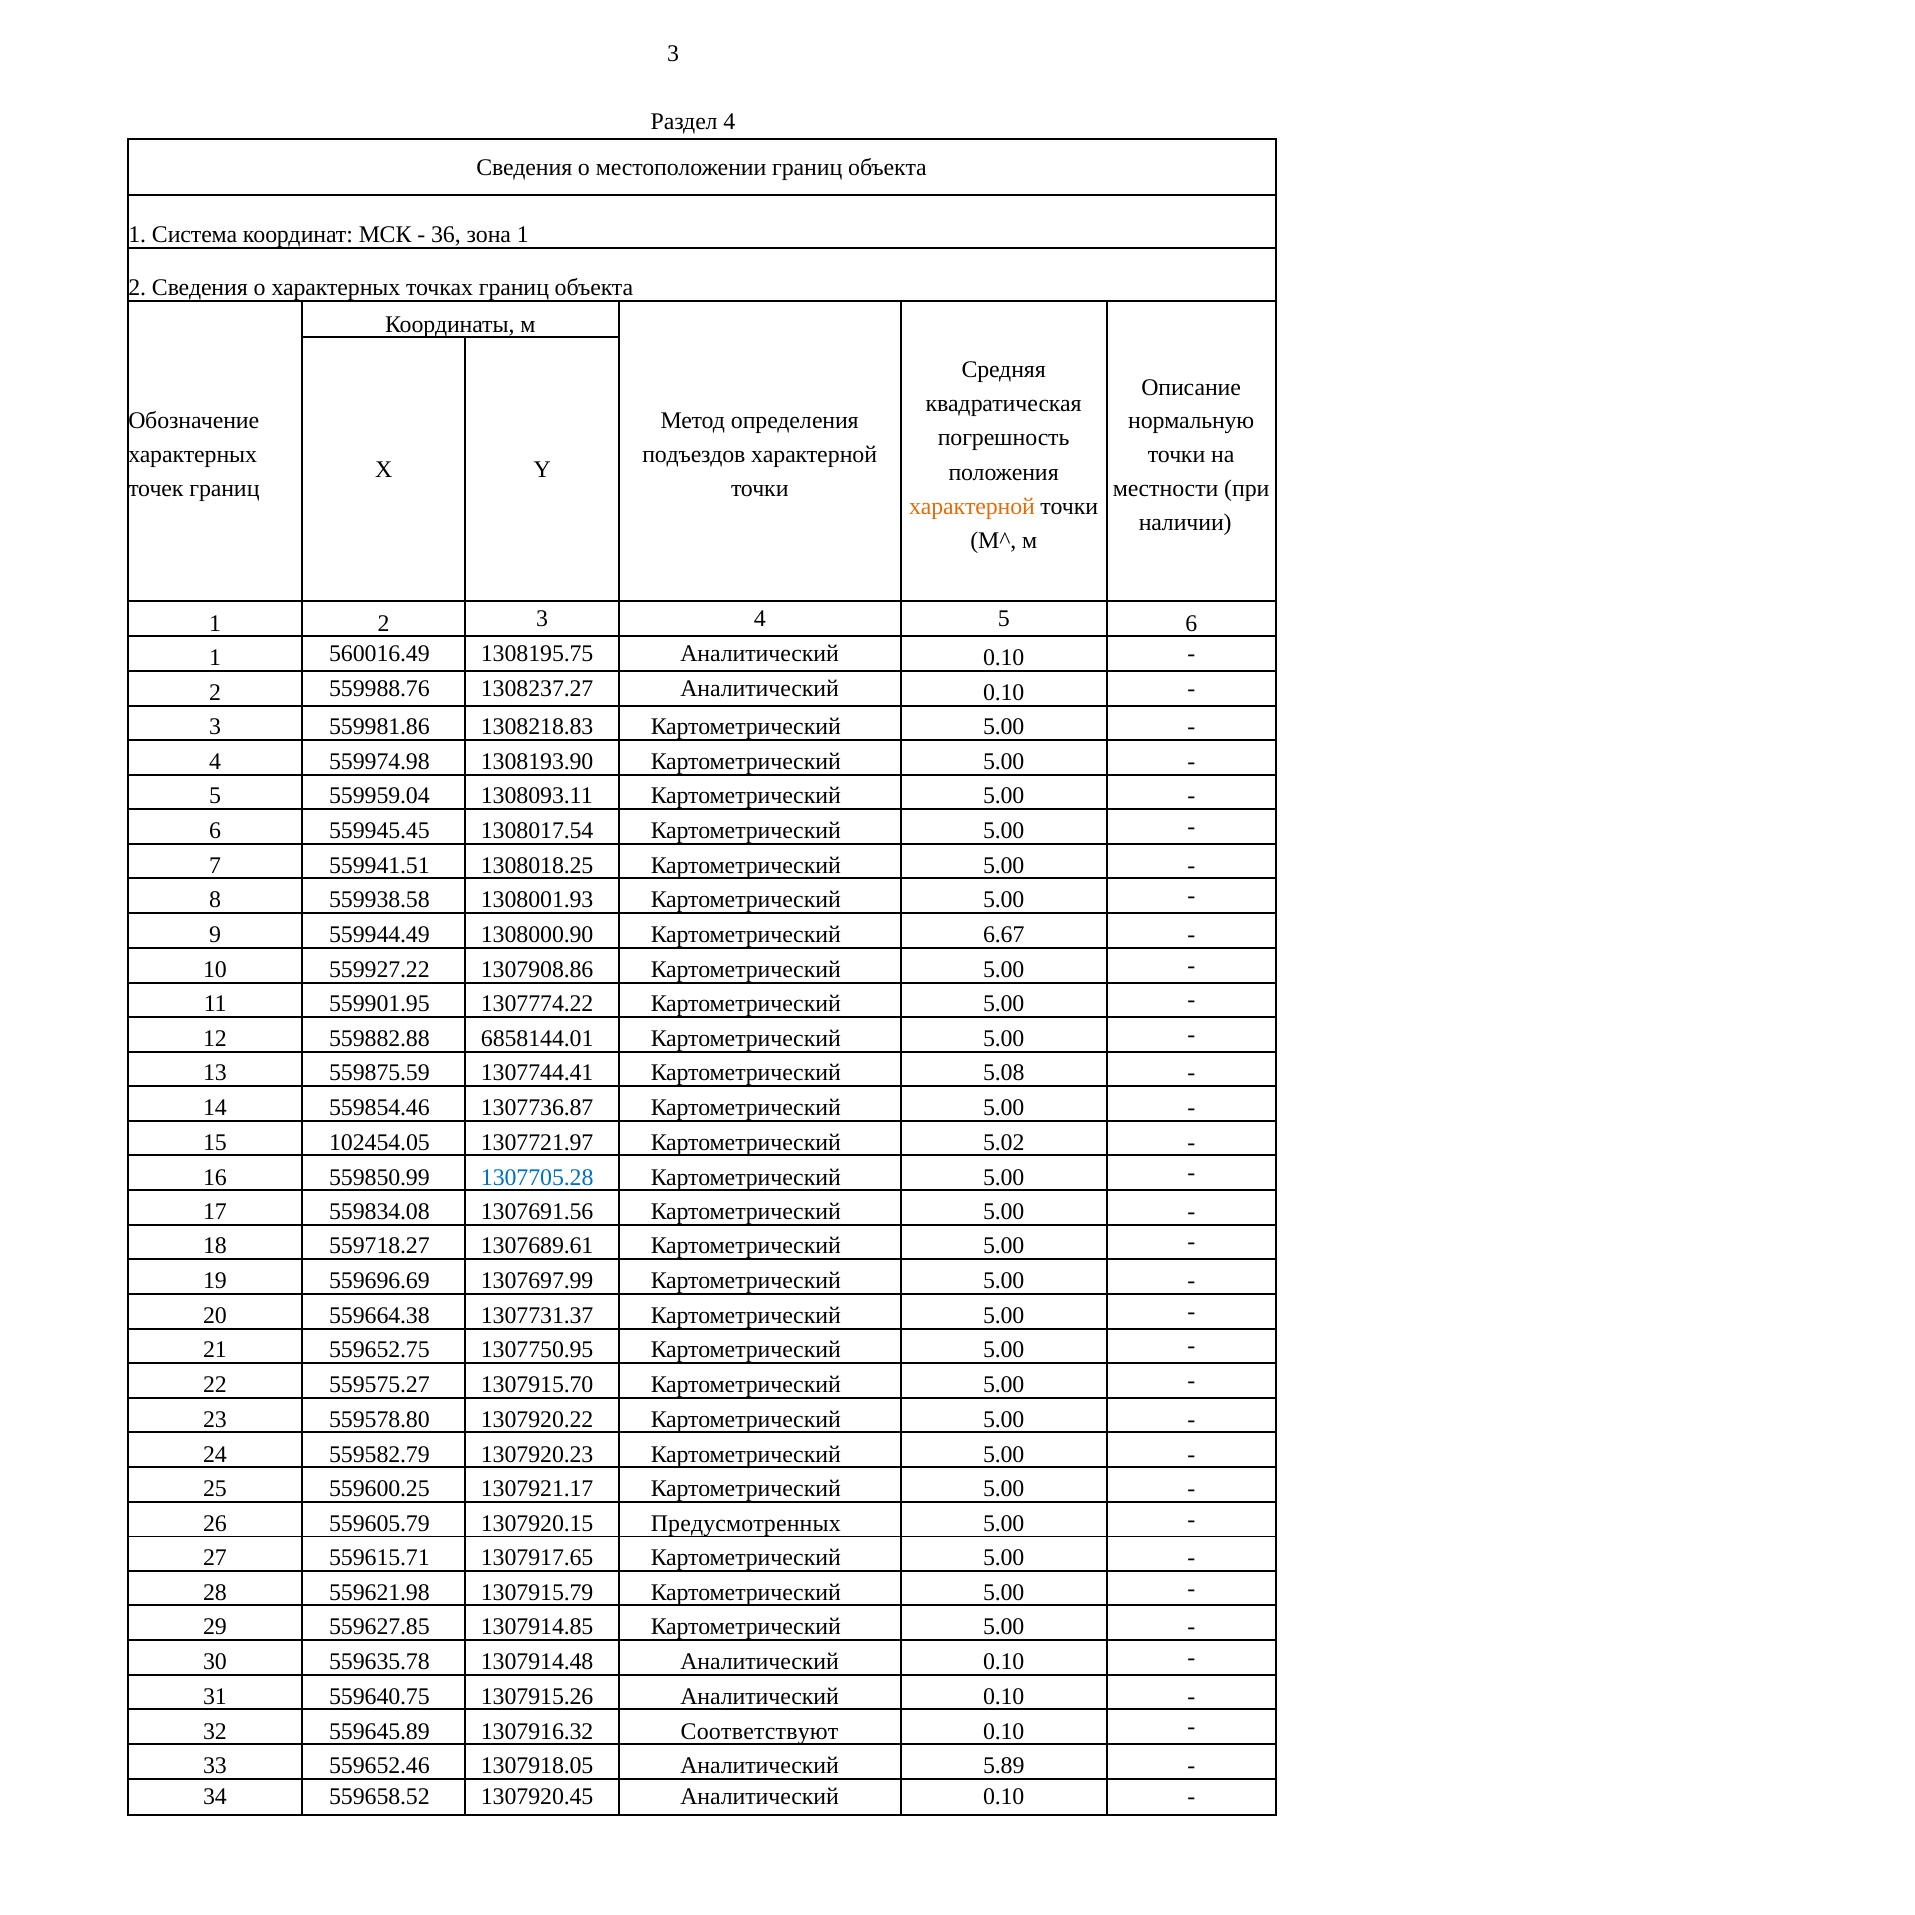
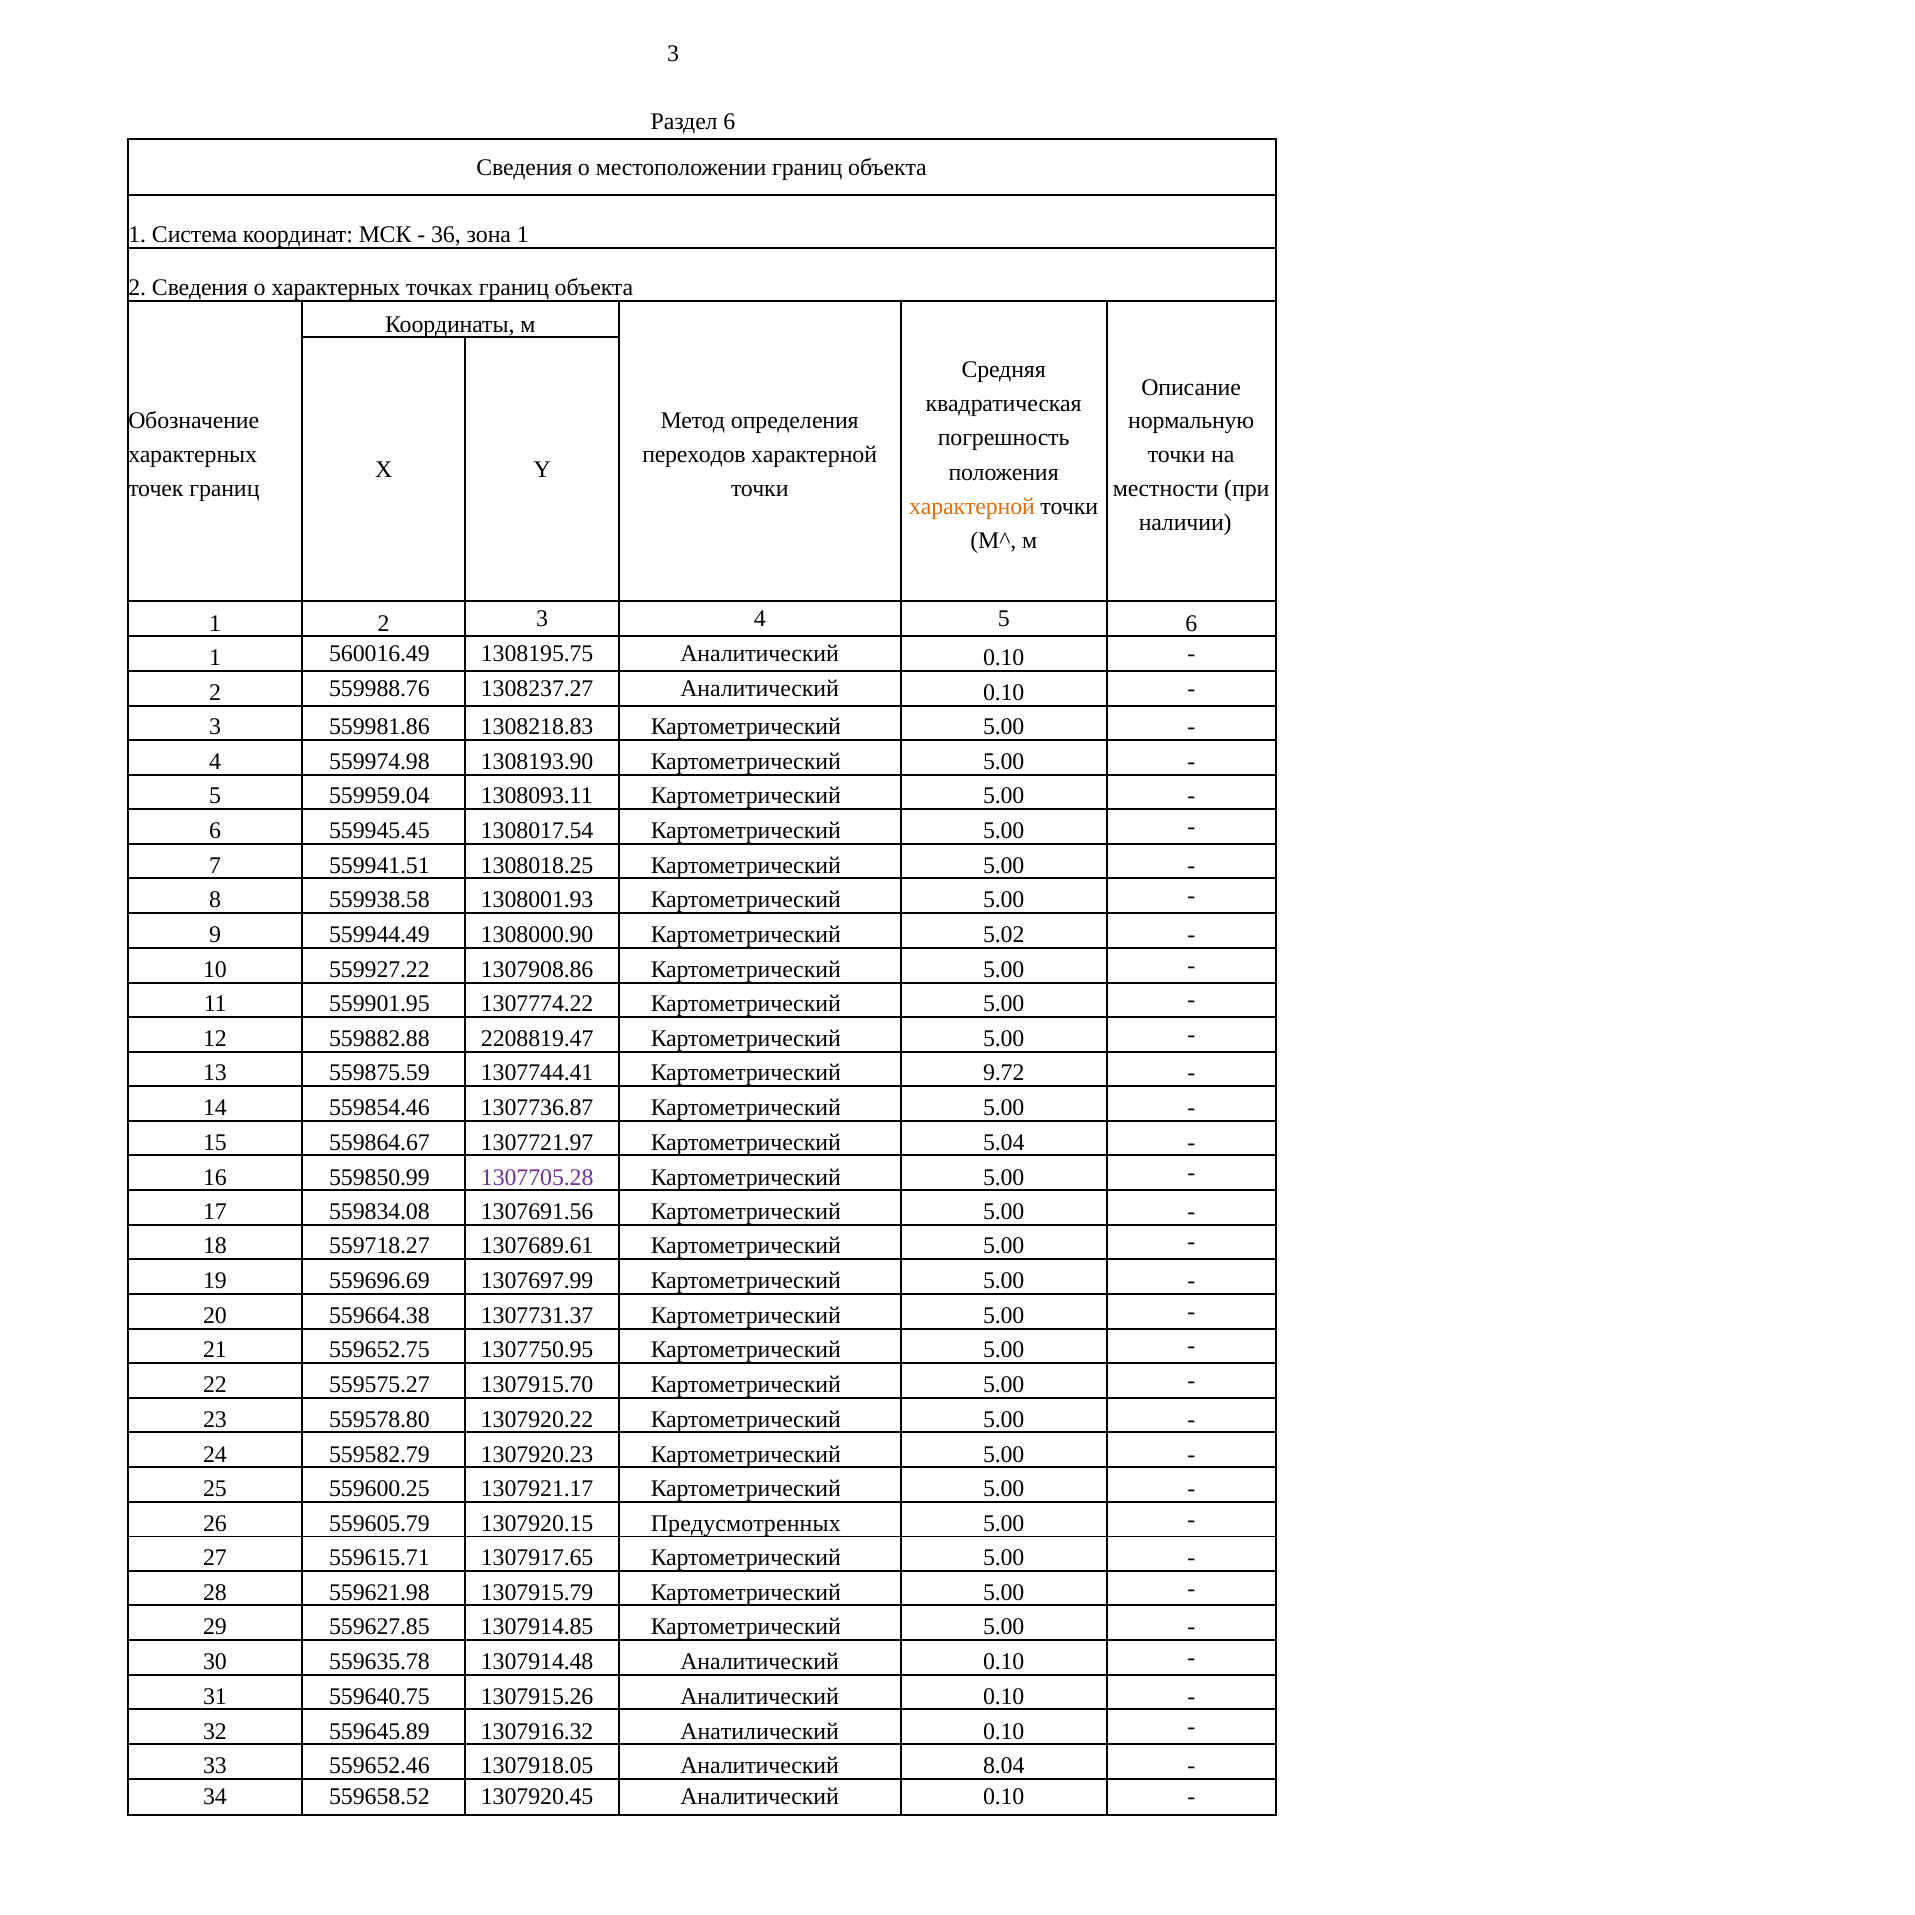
Раздел 4: 4 -> 6 (729, 122)
подъездов: подъездов -> переходов (694, 455)
6.67: 6.67 -> 5.02 (1004, 935)
6858144.01: 6858144.01 -> 2208819.47 (537, 1039)
5.08: 5.08 -> 9.72 (1004, 1073)
102454.05: 102454.05 -> 559864.67 (380, 1142)
5.02: 5.02 -> 5.04 (1004, 1142)
1307705.28 colour: blue -> purple (537, 1177)
Соответствуют: Соответствуют -> Анатилический (760, 1731)
5.89: 5.89 -> 8.04 (1004, 1766)
